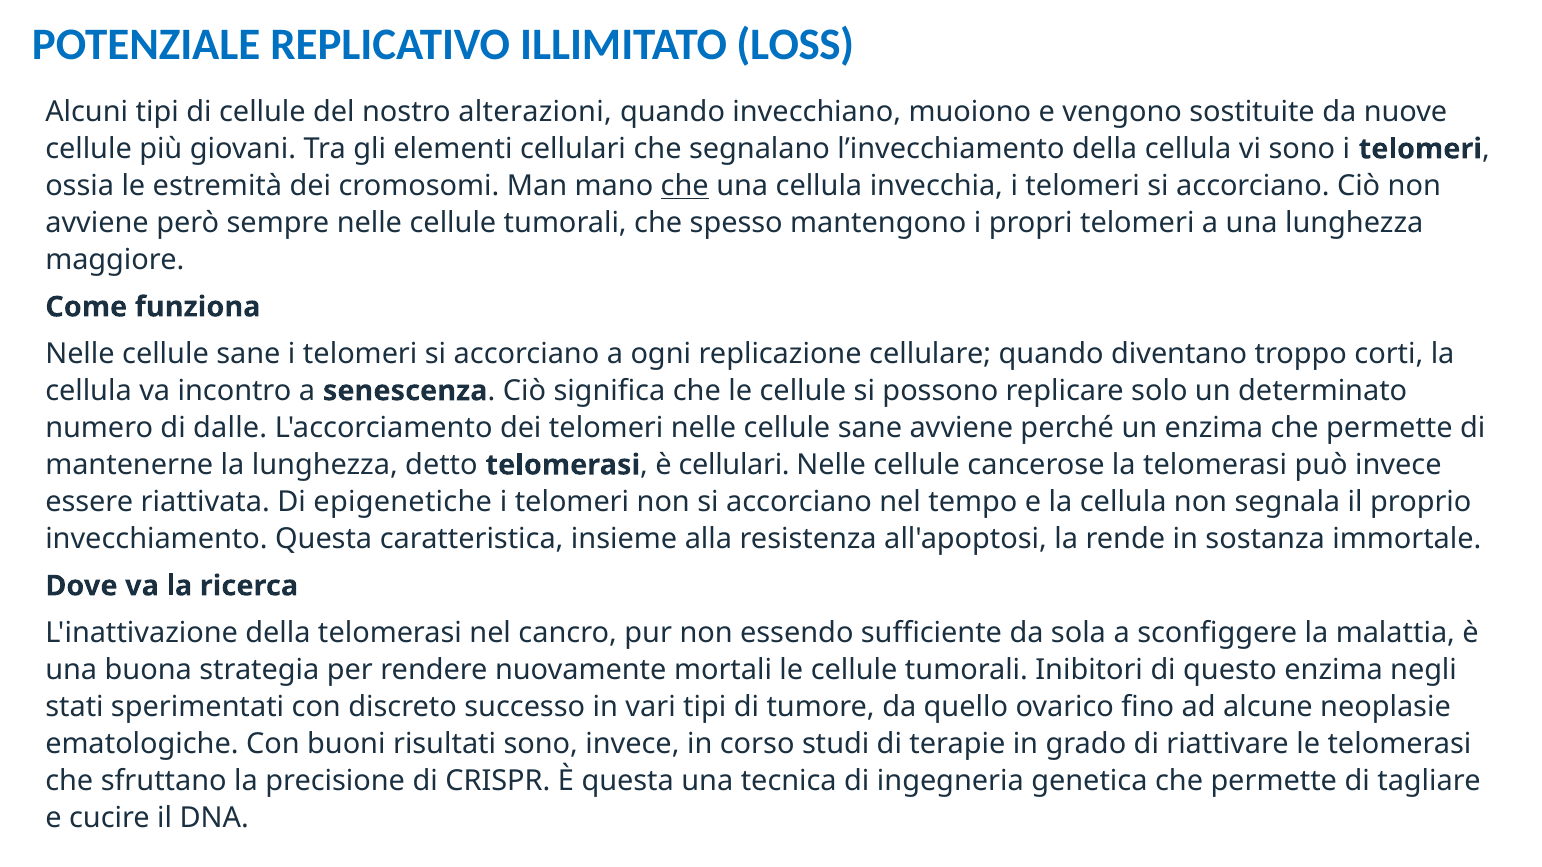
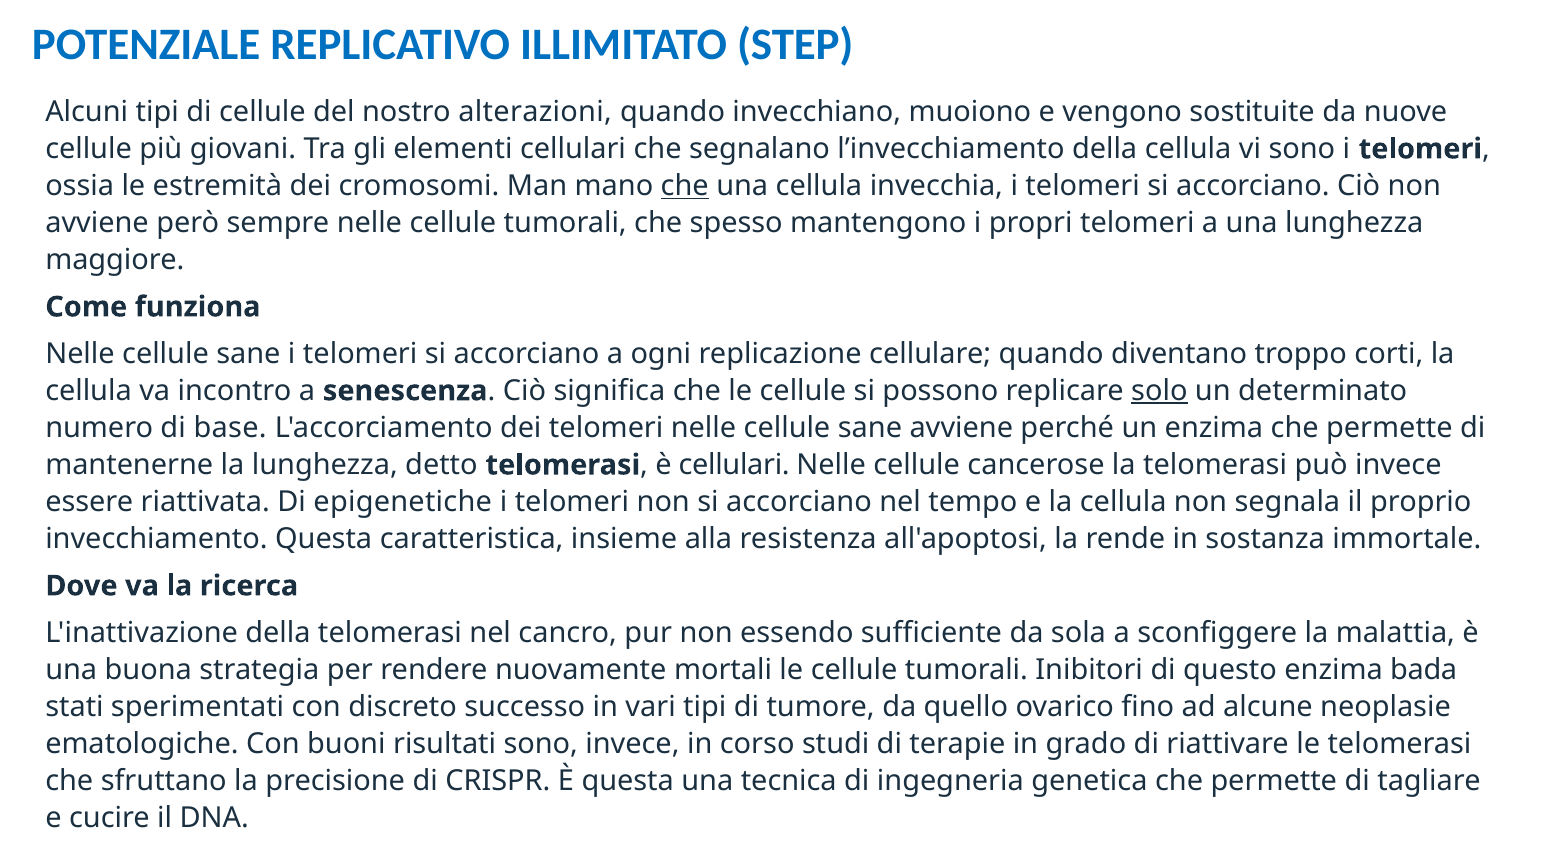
LOSS: LOSS -> STEP (795, 45)
solo underline: none -> present (1159, 391)
dalle: dalle -> base (230, 428)
negli: negli -> bada (1424, 670)
